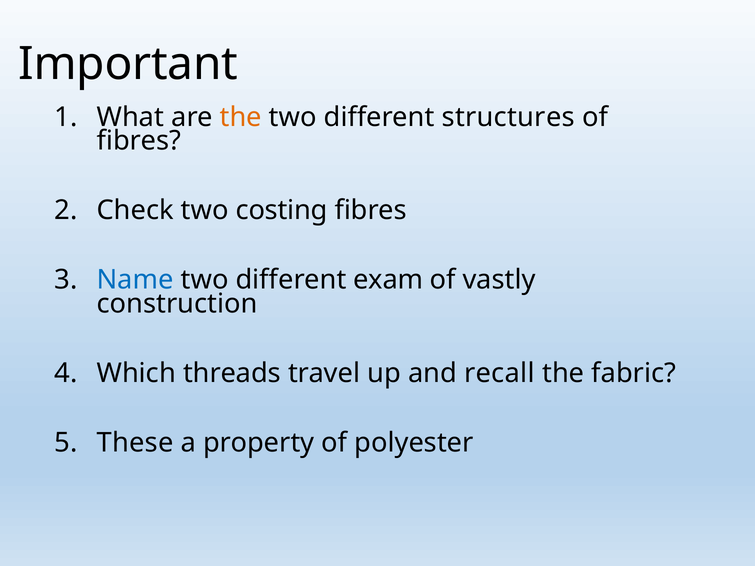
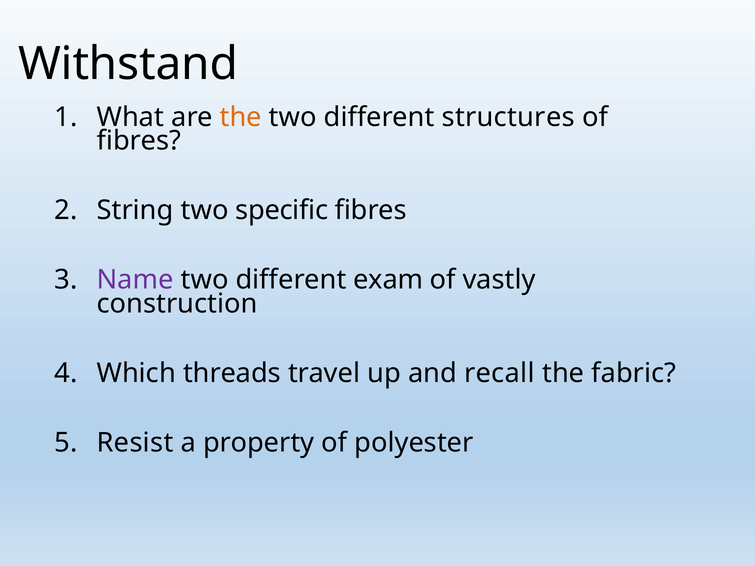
Important: Important -> Withstand (128, 64)
Check: Check -> String (135, 210)
costing: costing -> specific (282, 210)
Name colour: blue -> purple (135, 280)
These: These -> Resist (135, 443)
